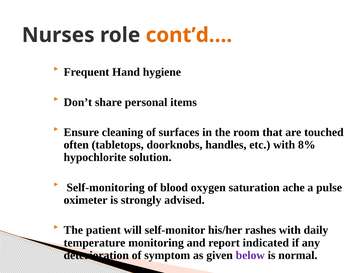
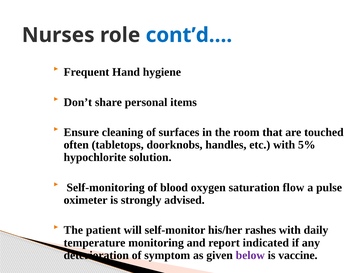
cont’d… colour: orange -> blue (189, 35)
8%: 8% -> 5% (307, 145)
ache: ache -> flow (294, 187)
normal: normal -> vaccine (298, 255)
